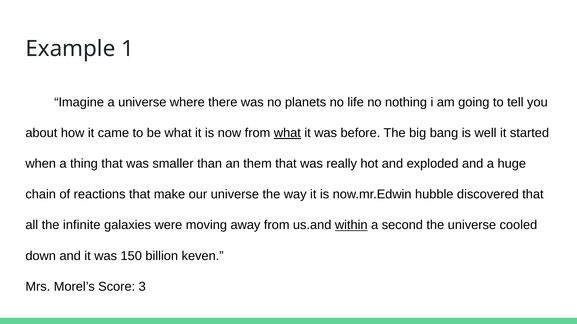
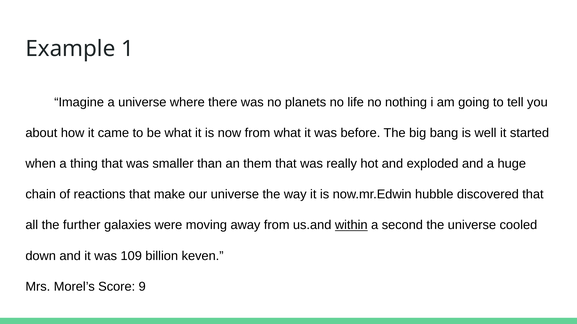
what underline: present -> none (287, 133)
infinite: infinite -> further (82, 225)
150: 150 -> 109 (131, 256)
3: 3 -> 9 (142, 287)
